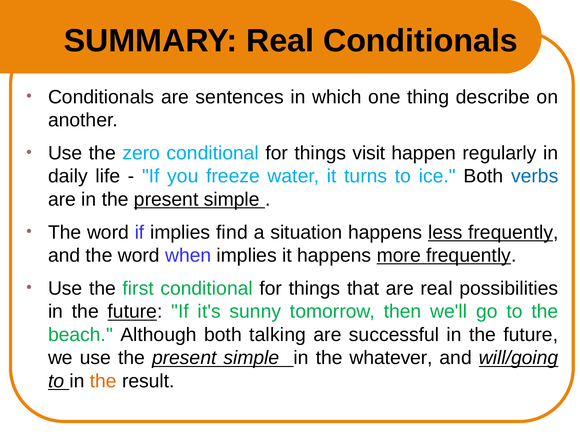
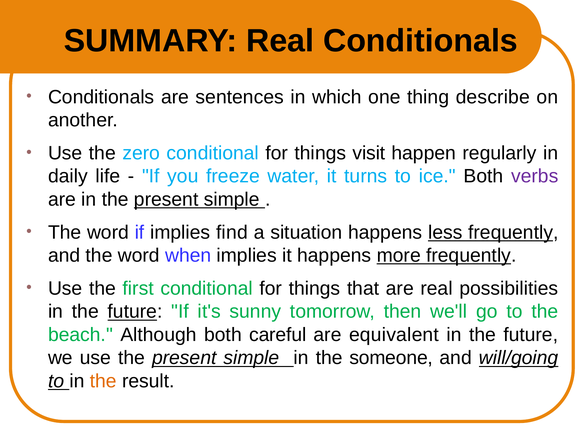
verbs colour: blue -> purple (535, 176)
talking: talking -> careful (278, 335)
successful: successful -> equivalent (394, 335)
whatever: whatever -> someone (391, 358)
